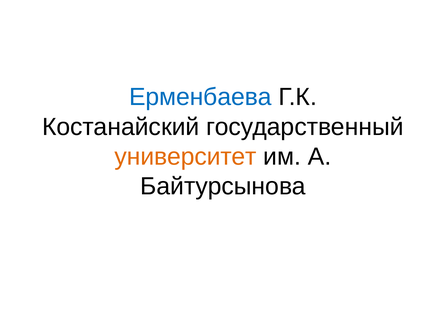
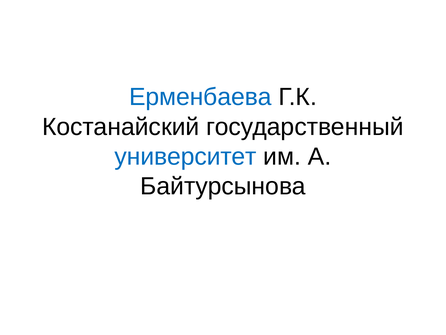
университет colour: orange -> blue (186, 156)
